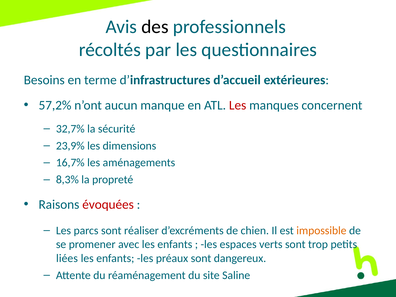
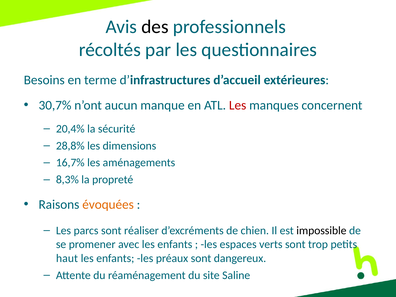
57,2%: 57,2% -> 30,7% (55, 105)
32,7%: 32,7% -> 20,4% (70, 129)
23,9%: 23,9% -> 28,8% (70, 146)
évoquées colour: red -> orange (108, 205)
impossible colour: orange -> black (321, 231)
liées: liées -> haut (67, 258)
